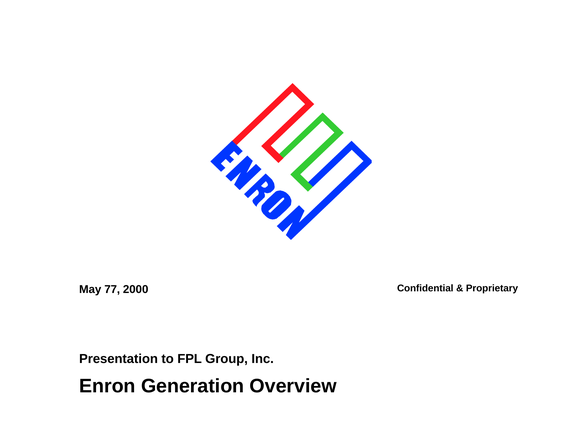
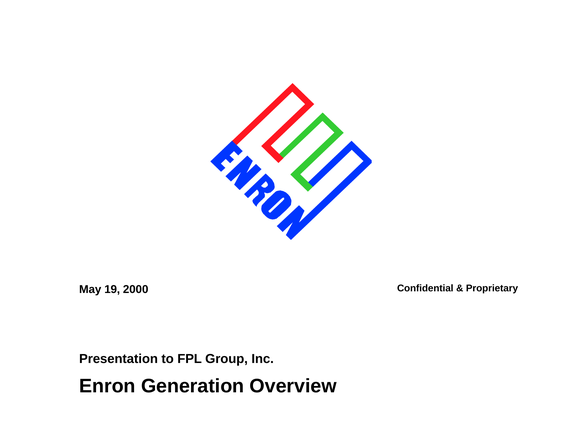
77: 77 -> 19 (112, 289)
